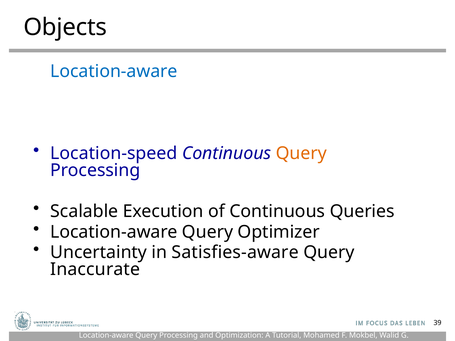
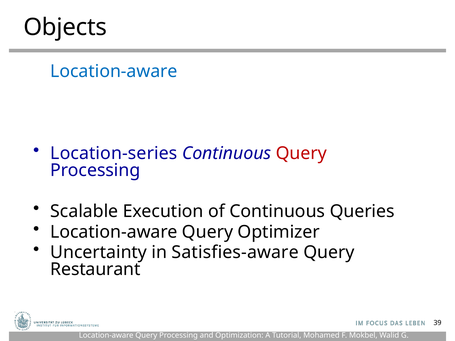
Location-speed: Location-speed -> Location-series (114, 153)
Query colour: orange -> red (301, 153)
Inaccurate: Inaccurate -> Restaurant (95, 270)
